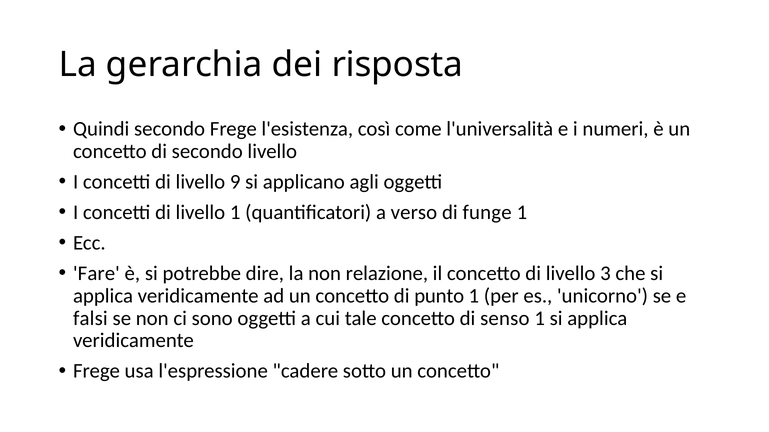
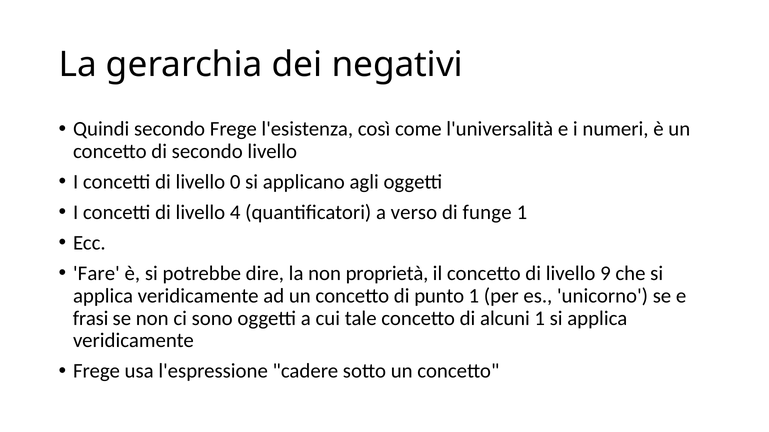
risposta: risposta -> negativi (397, 65)
9: 9 -> 0 (235, 182)
livello 1: 1 -> 4 (235, 213)
relazione: relazione -> proprietà (387, 274)
3: 3 -> 9 (605, 274)
falsi: falsi -> frasi (91, 319)
senso: senso -> alcuni (505, 319)
